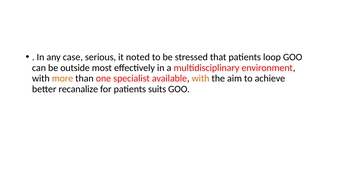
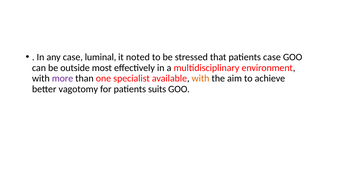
serious: serious -> luminal (101, 57)
patients loop: loop -> case (272, 57)
more colour: orange -> purple (63, 78)
recanalize: recanalize -> vagotomy (78, 89)
